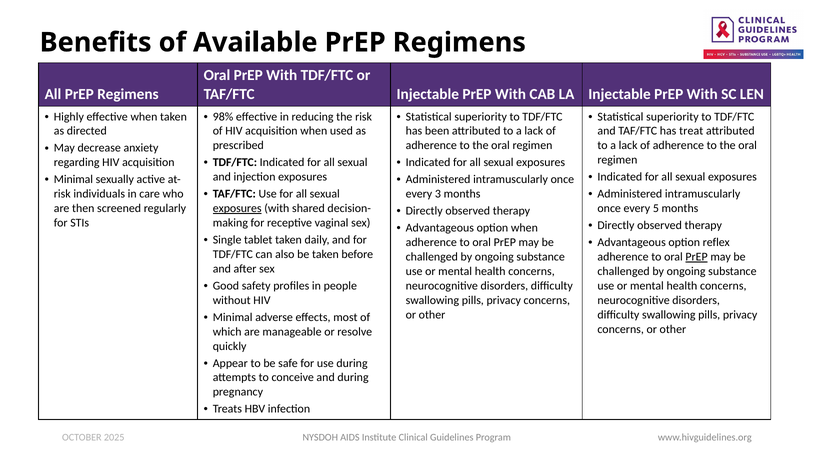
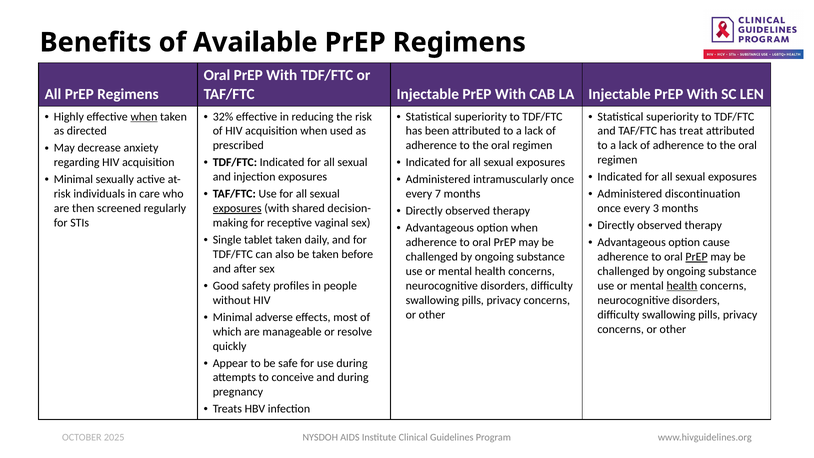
when underline: none -> present (144, 117)
98%: 98% -> 32% (223, 117)
intramuscularly: intramuscularly -> discontinuation (703, 194)
3: 3 -> 7 (438, 194)
5: 5 -> 3 (656, 208)
reflex: reflex -> cause (716, 242)
health underline: none -> present (682, 286)
